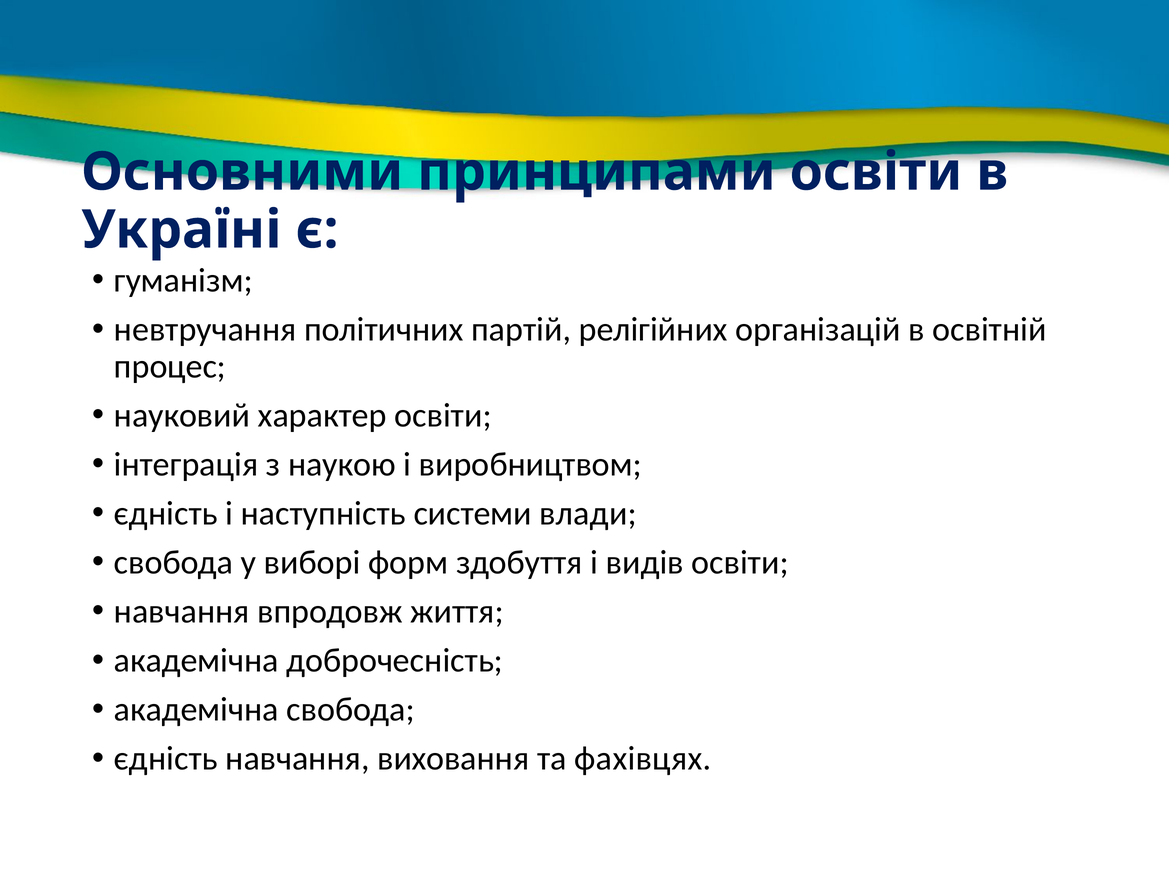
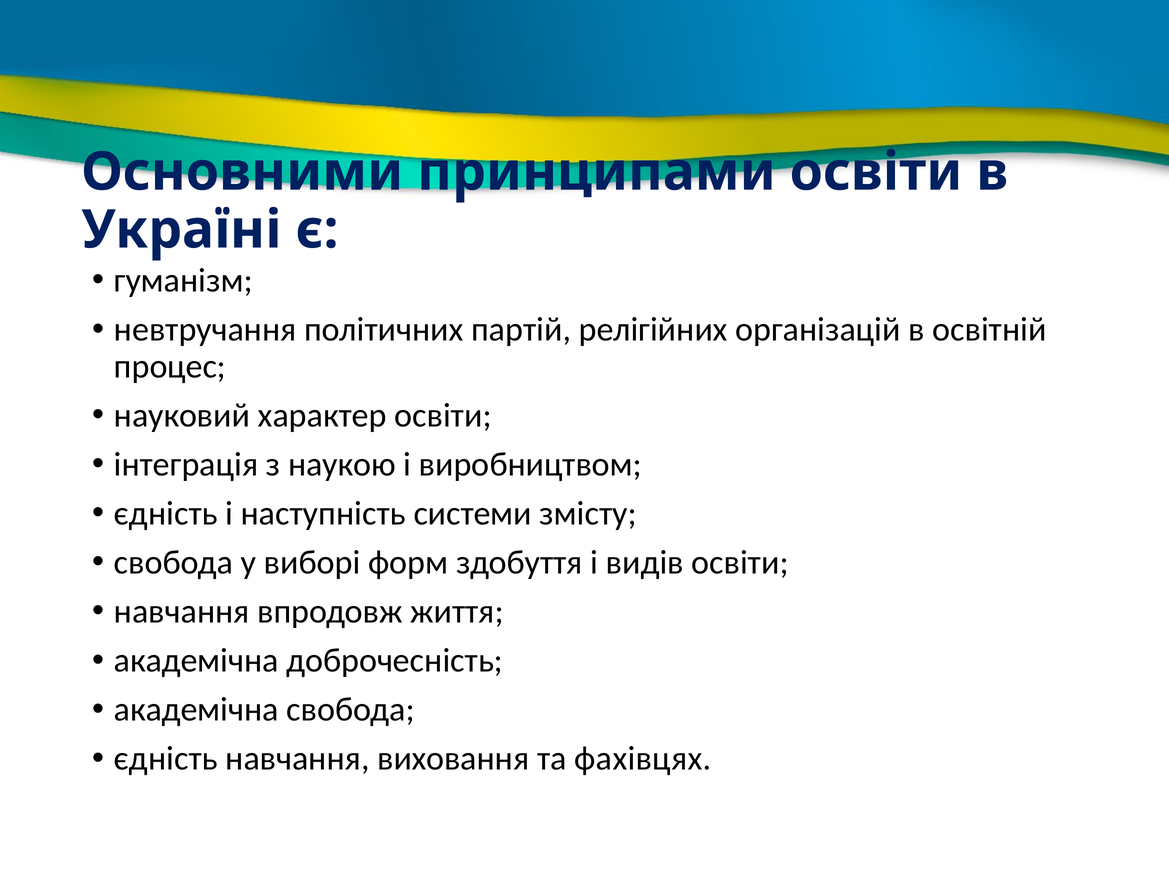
влади: влади -> змісту (588, 513)
